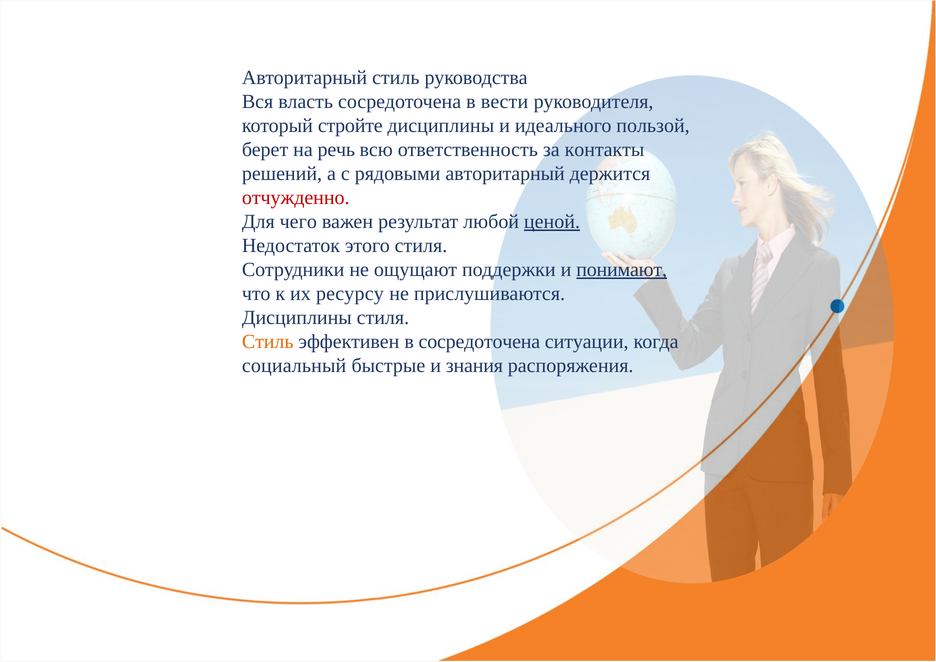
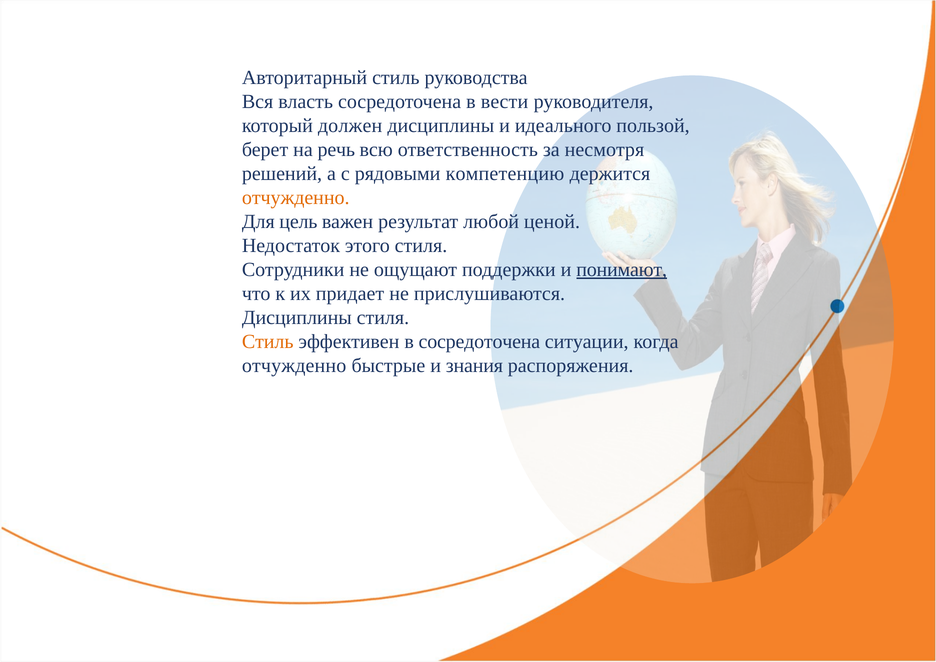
стройте: стройте -> должен (350, 125)
контакты: контакты -> несмотря (604, 149)
рядовыми авторитарный: авторитарный -> компетенцию (505, 173)
отчужденно colour: red -> orange (296, 197)
чего: чего -> цель (298, 222)
ценой underline: present -> none (552, 222)
ресурсу: ресурсу -> придает (350, 294)
социальный: социальный -> отчужденно (294, 366)
